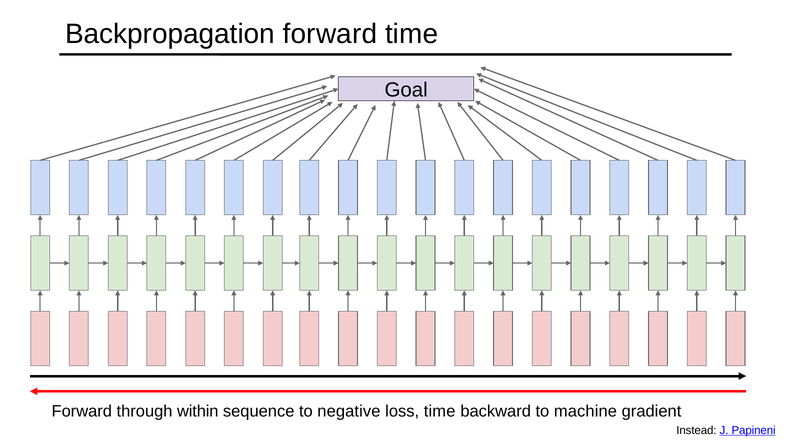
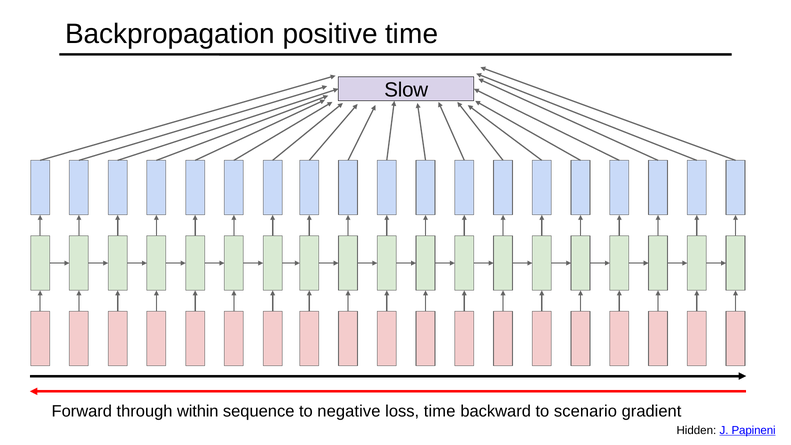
Backpropagation forward: forward -> positive (330, 34)
Goal: Goal -> Slow (406, 90)
machine: machine -> scenario (585, 411)
Instead: Instead -> Hidden (696, 430)
